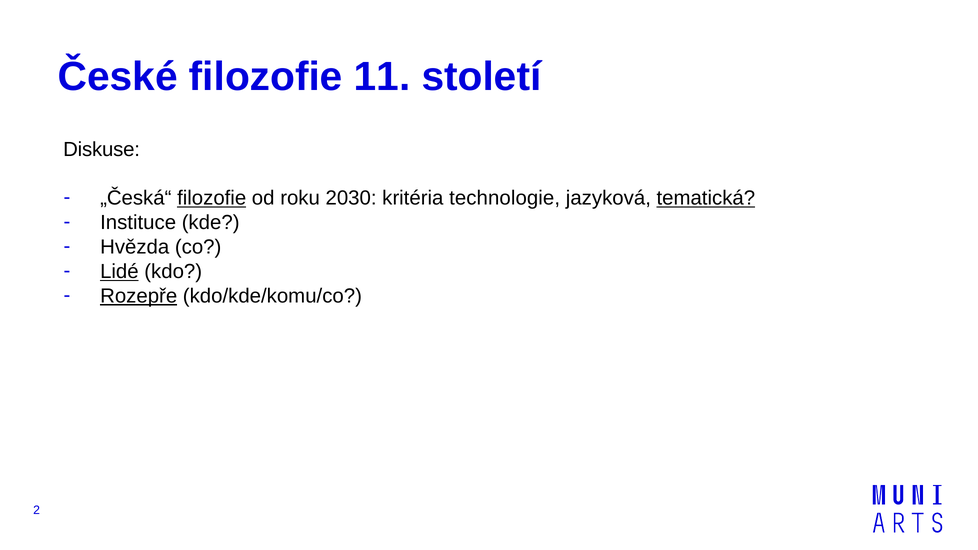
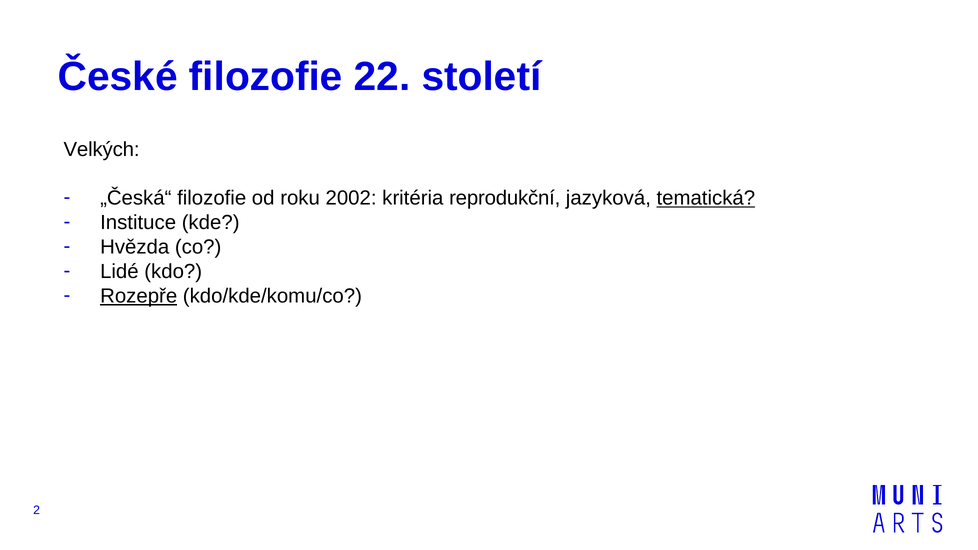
11: 11 -> 22 (382, 77)
Diskuse: Diskuse -> Velkých (102, 149)
filozofie underline: present -> none (212, 198)
2030: 2030 -> 2002 (351, 198)
technologie: technologie -> reprodukční (505, 198)
Lidé underline: present -> none (119, 272)
